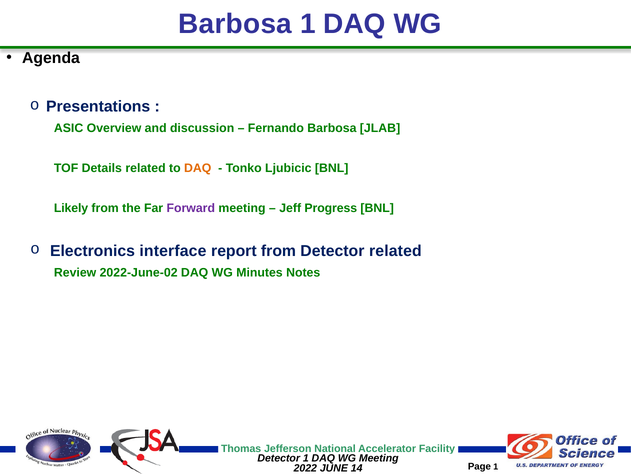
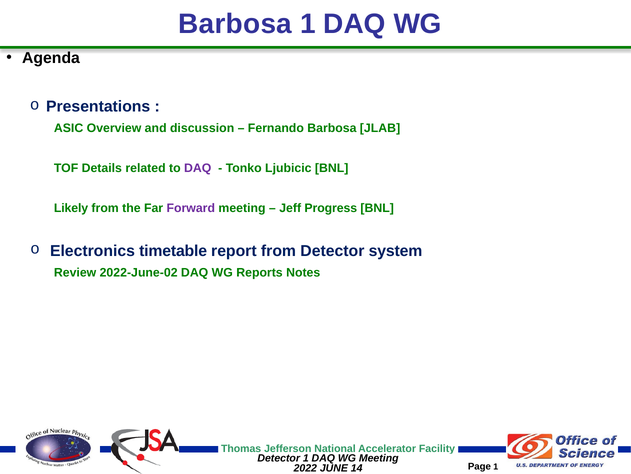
DAQ colour: orange -> purple (198, 168)
interface: interface -> timetable (173, 250)
Detector related: related -> system (396, 250)
Minutes: Minutes -> Reports (260, 272)
